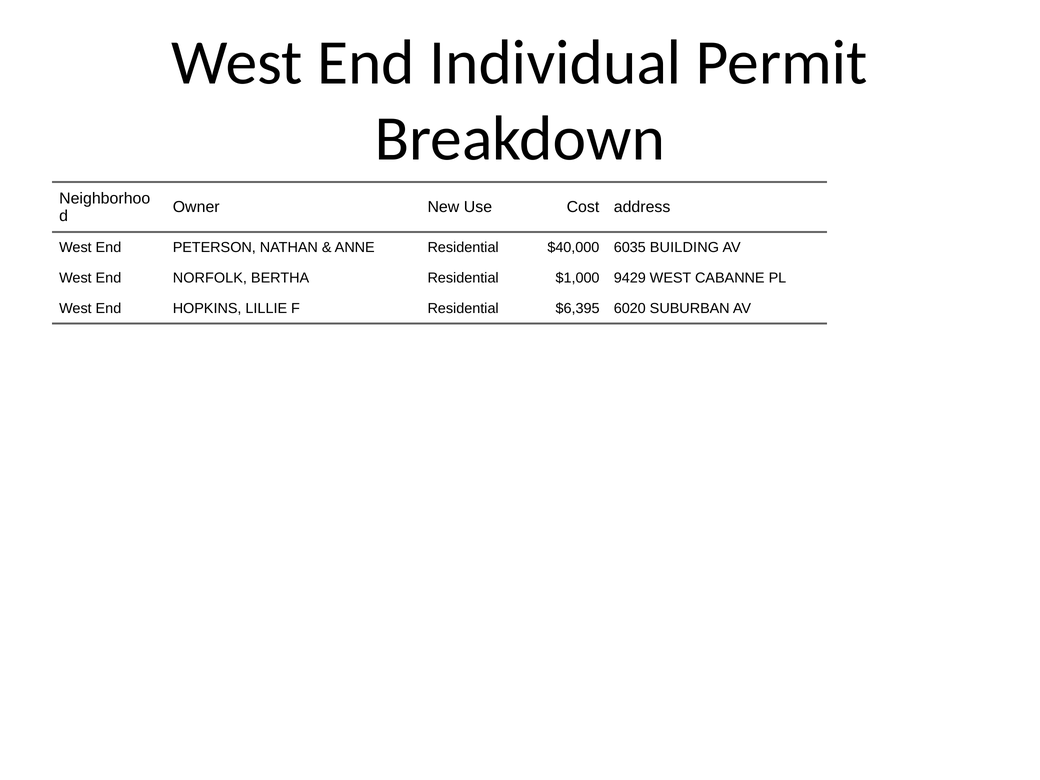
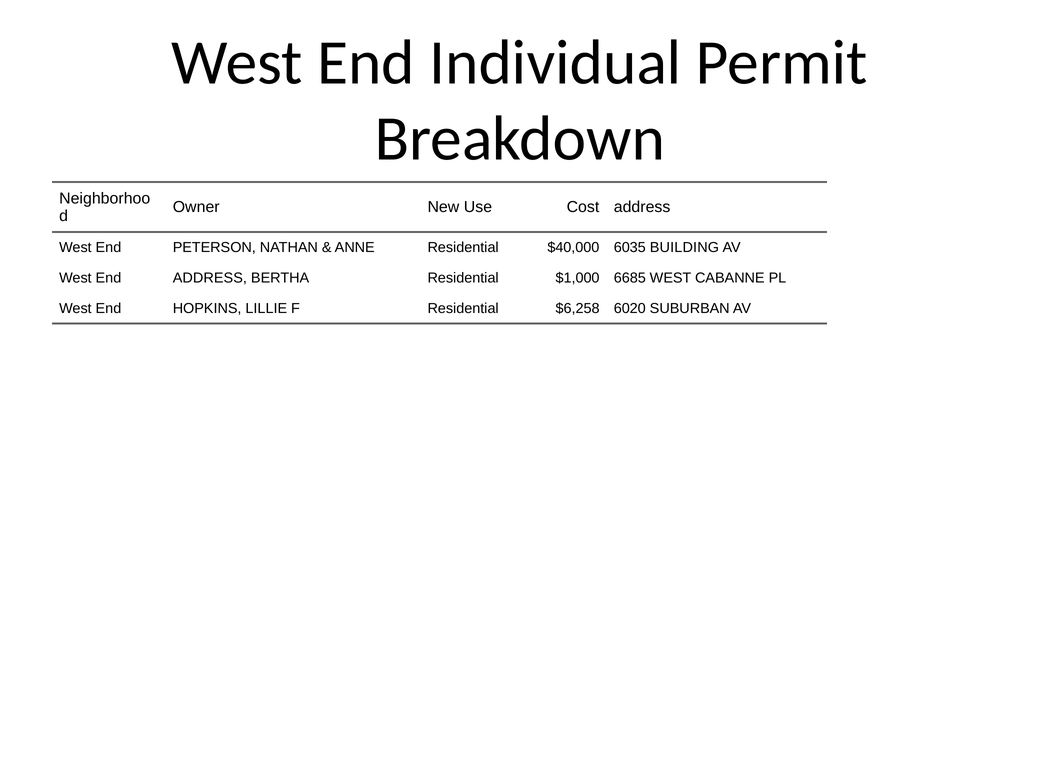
End NORFOLK: NORFOLK -> ADDRESS (210, 278)
9429: 9429 -> 6685 (630, 278)
$6,395: $6,395 -> $6,258 (578, 308)
